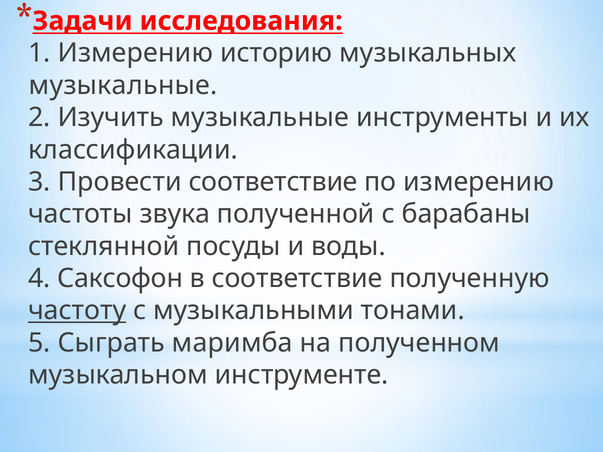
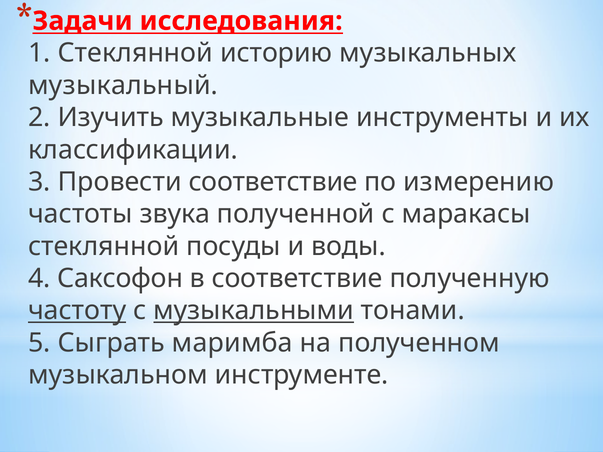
1 Измерению: Измерению -> Стеклянной (135, 53)
музыкальные: музыкальные -> музыкальный (123, 85)
барабаны: барабаны -> маракасы (466, 214)
музыкальными underline: none -> present (254, 311)
